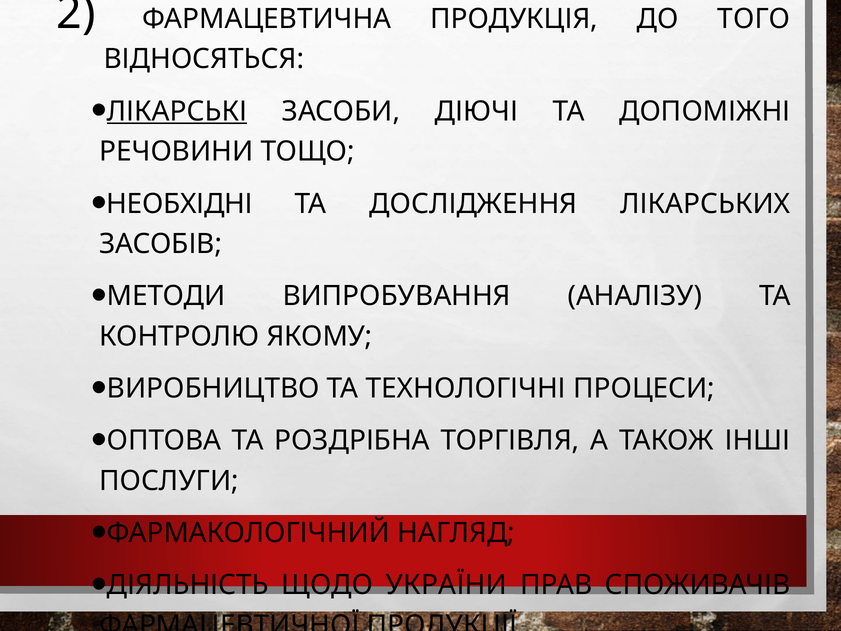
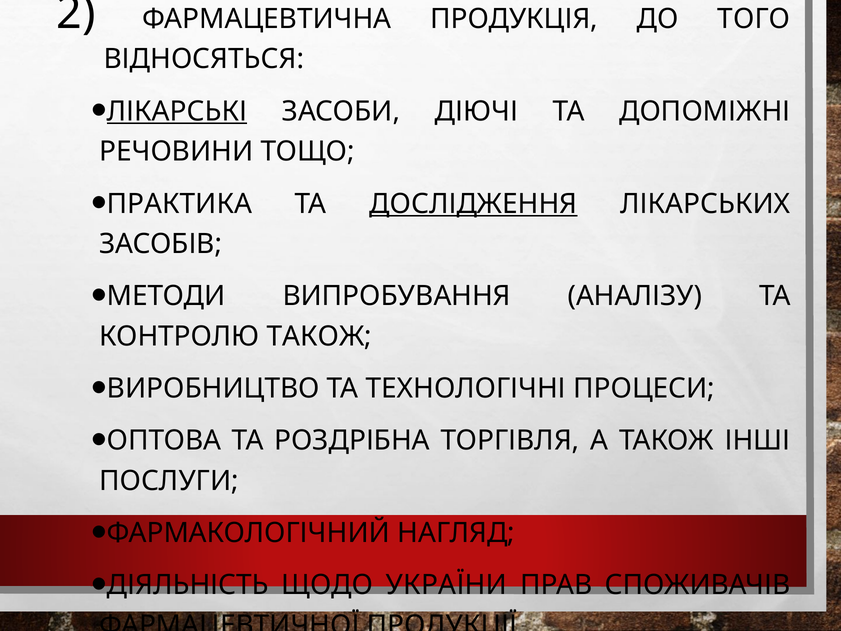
НЕОБХІДНІ: НЕОБХІДНІ -> ПРАКТИКА (179, 204)
ДОСЛІДЖЕННЯ underline: none -> present (473, 204)
КОНТРОЛЮ ЯКОМУ: ЯКОМУ -> ТАКОЖ (319, 336)
